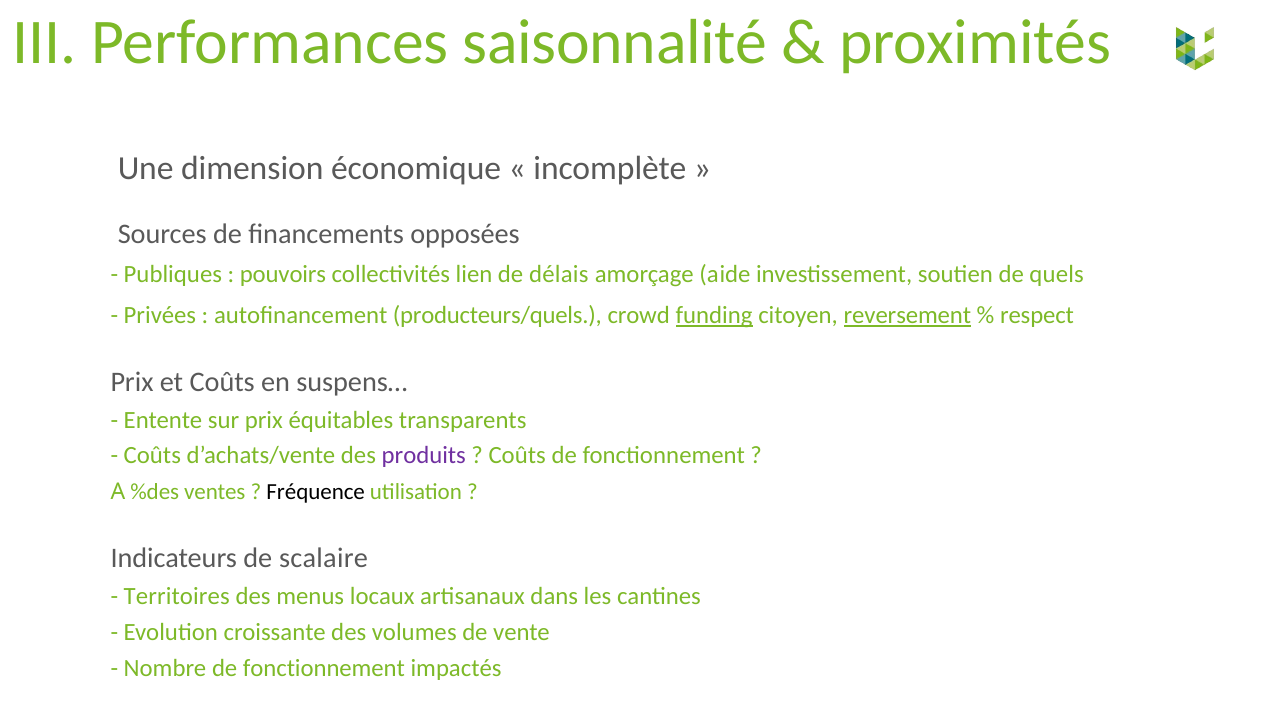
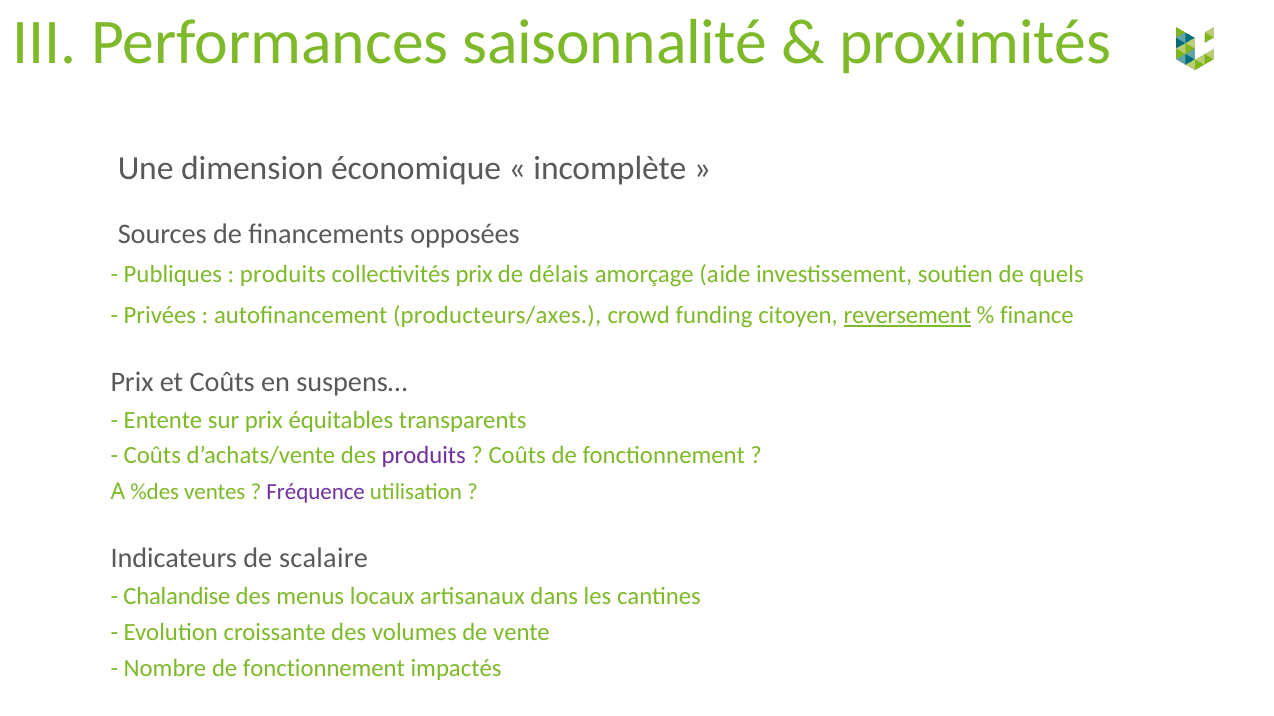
pouvoirs: pouvoirs -> produits (283, 275)
collectivités lien: lien -> prix (474, 275)
producteurs/quels: producteurs/quels -> producteurs/axes (497, 316)
funding underline: present -> none (714, 316)
respect: respect -> finance (1037, 316)
Fréquence colour: black -> purple (316, 493)
Territoires: Territoires -> Chalandise (177, 597)
